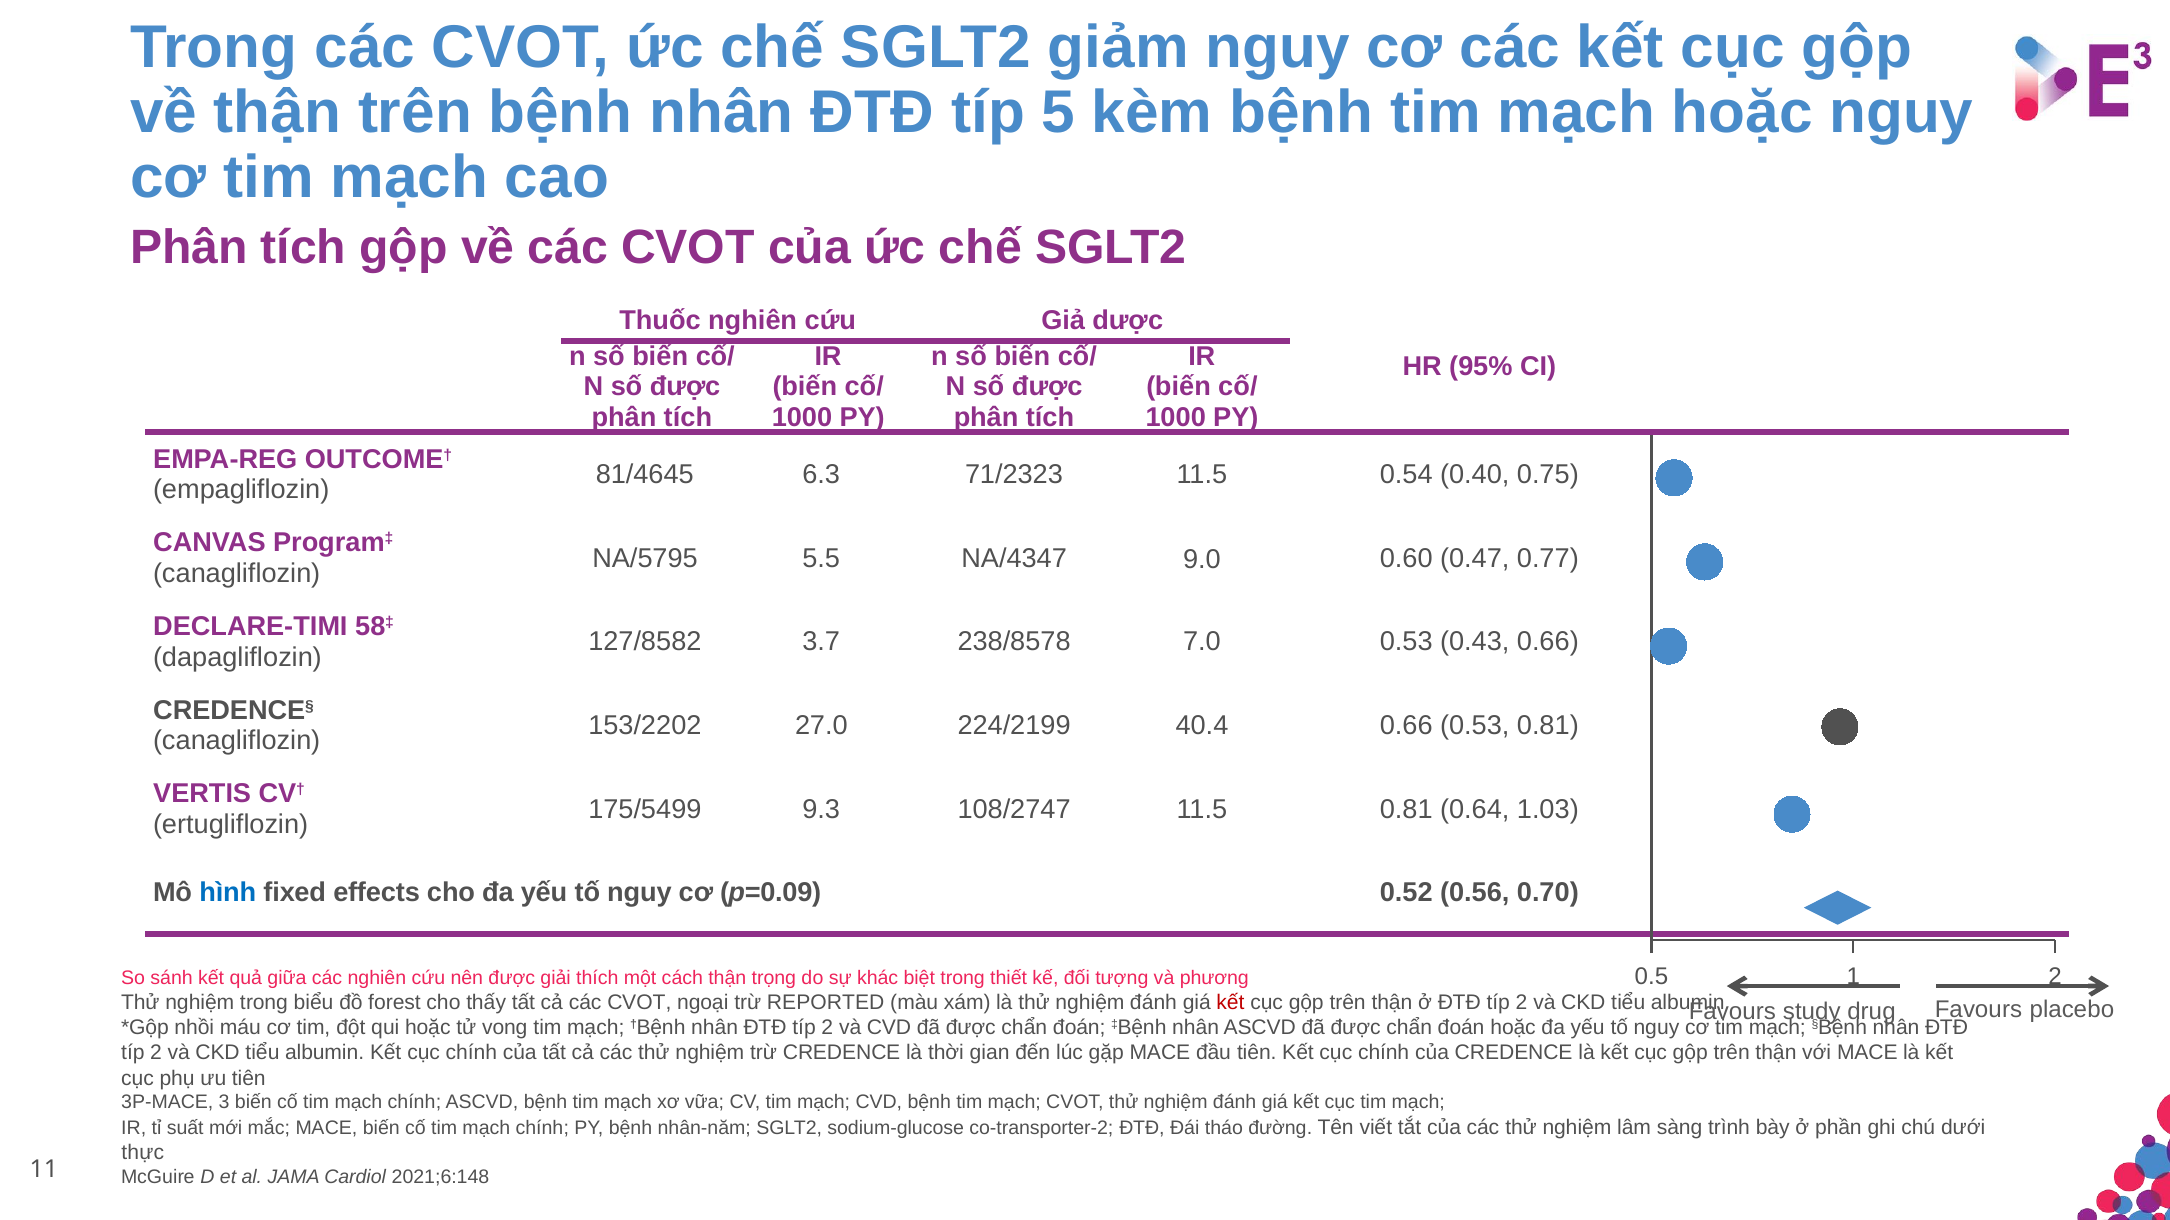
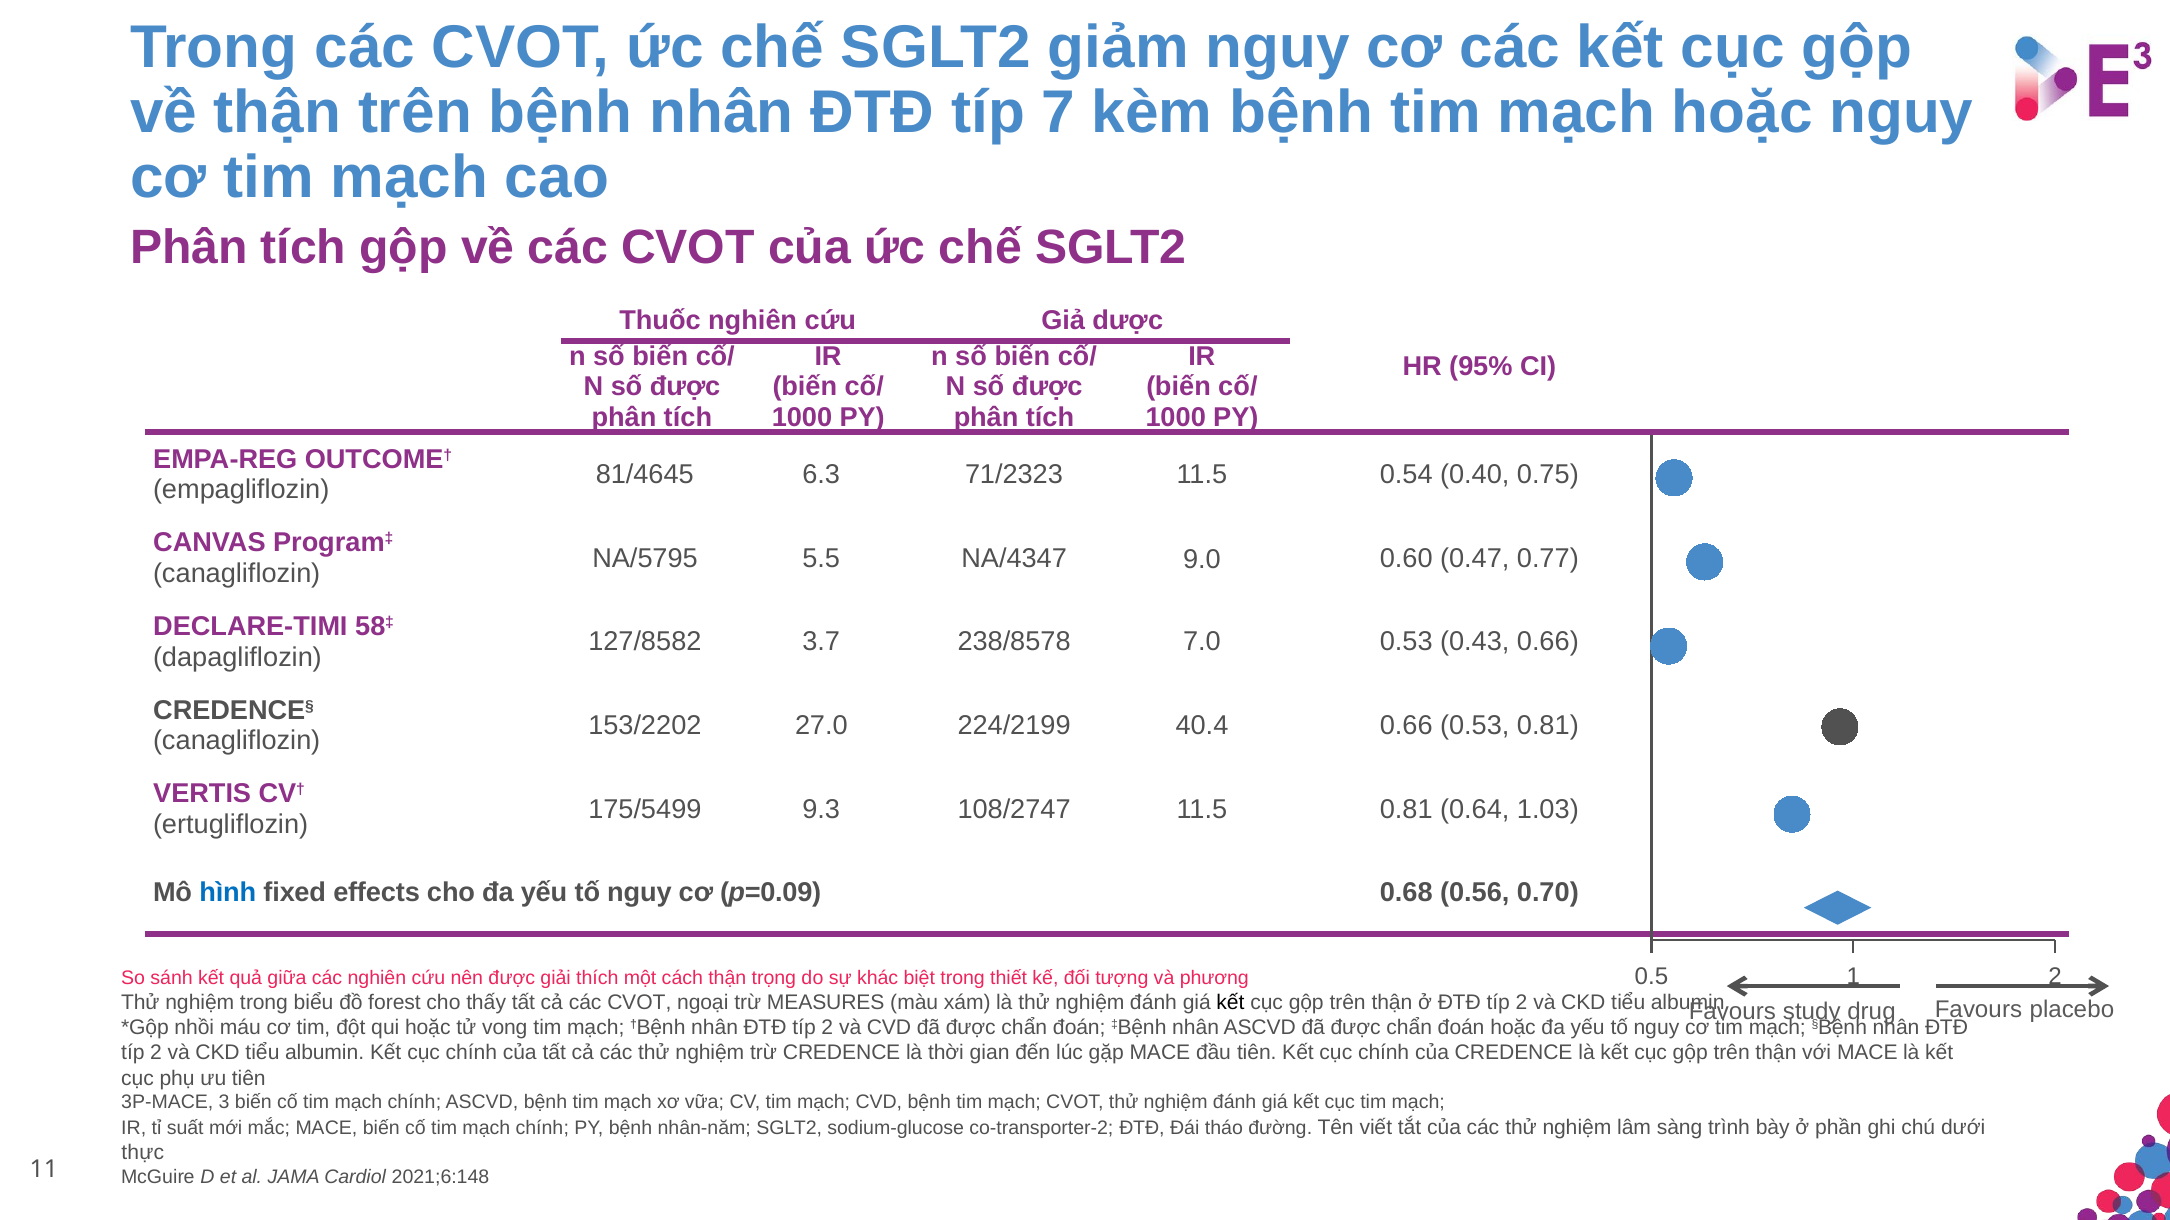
5: 5 -> 7 (1058, 112)
0.52: 0.52 -> 0.68 (1406, 893)
REPORTED: REPORTED -> MEASURES (826, 1003)
kết colour: red -> black (1230, 1003)
